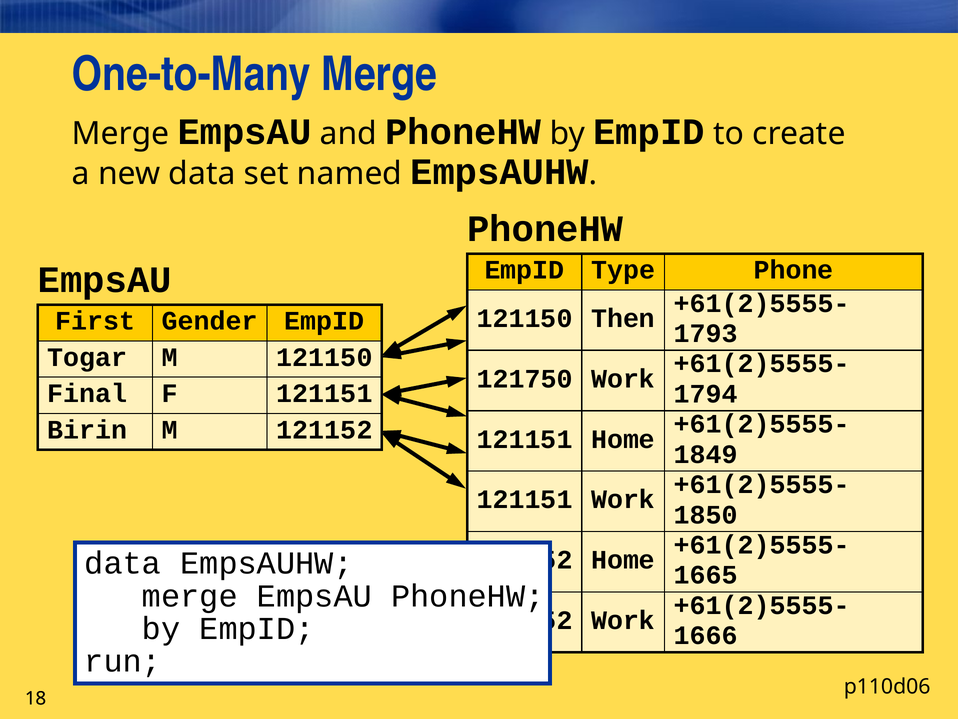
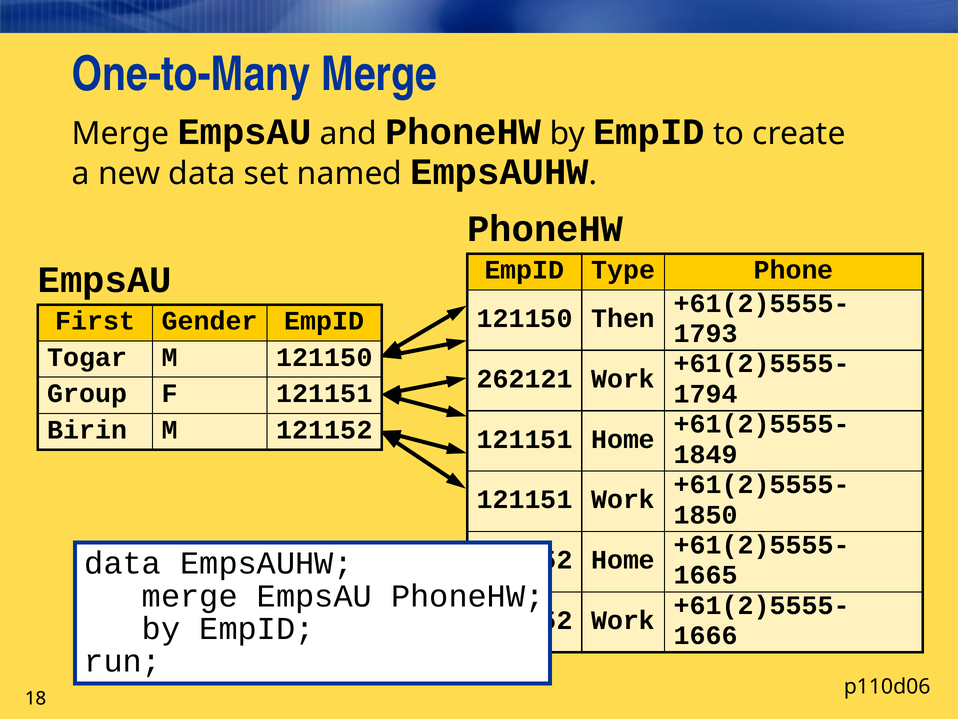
121750: 121750 -> 262121 (525, 379)
Final: Final -> Group (87, 393)
